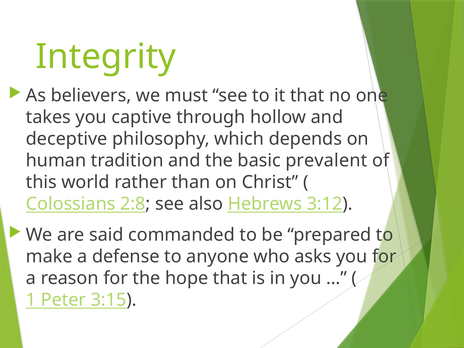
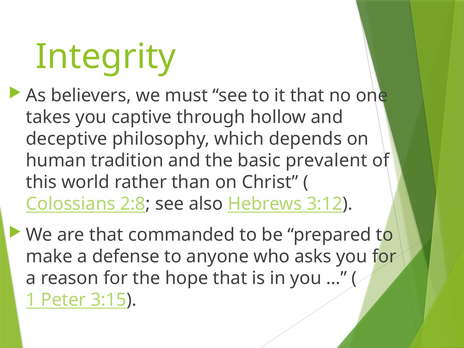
are said: said -> that (106, 235)
